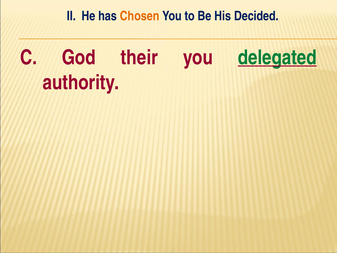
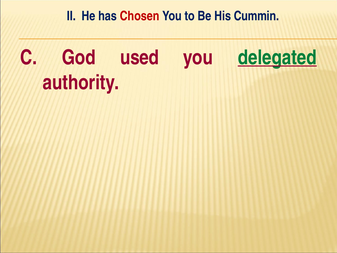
Chosen colour: orange -> red (140, 16)
Decided: Decided -> Cummin (256, 16)
their: their -> used (140, 58)
